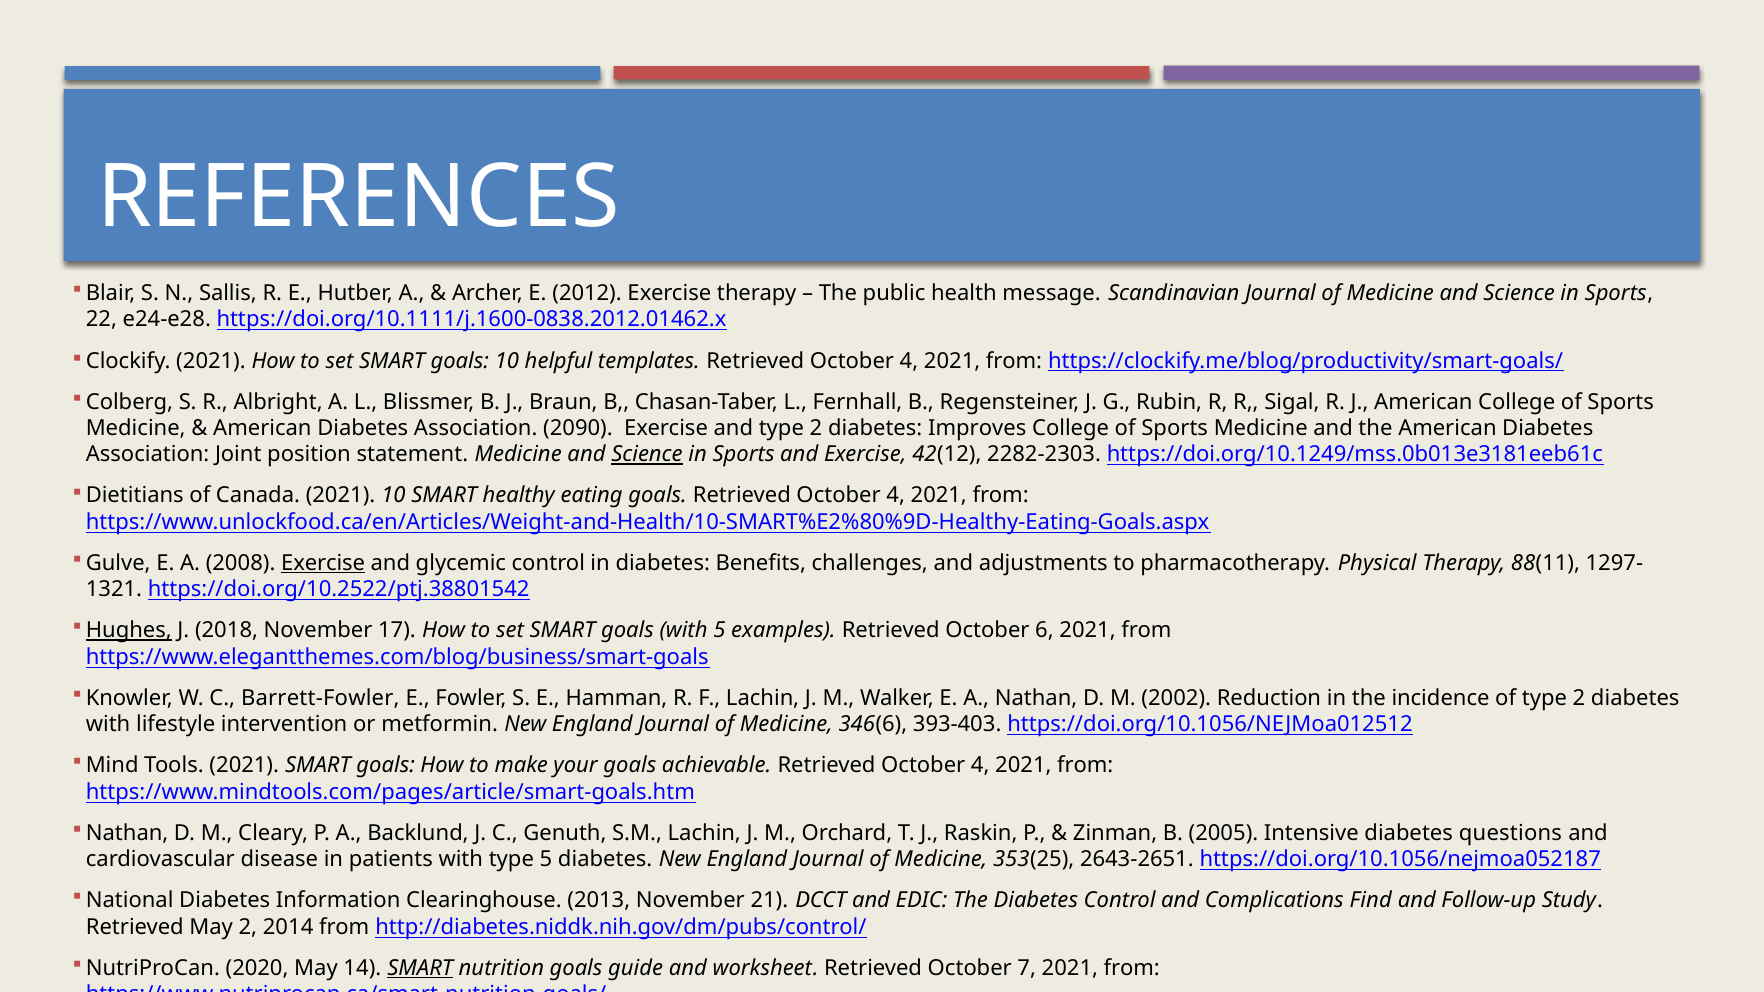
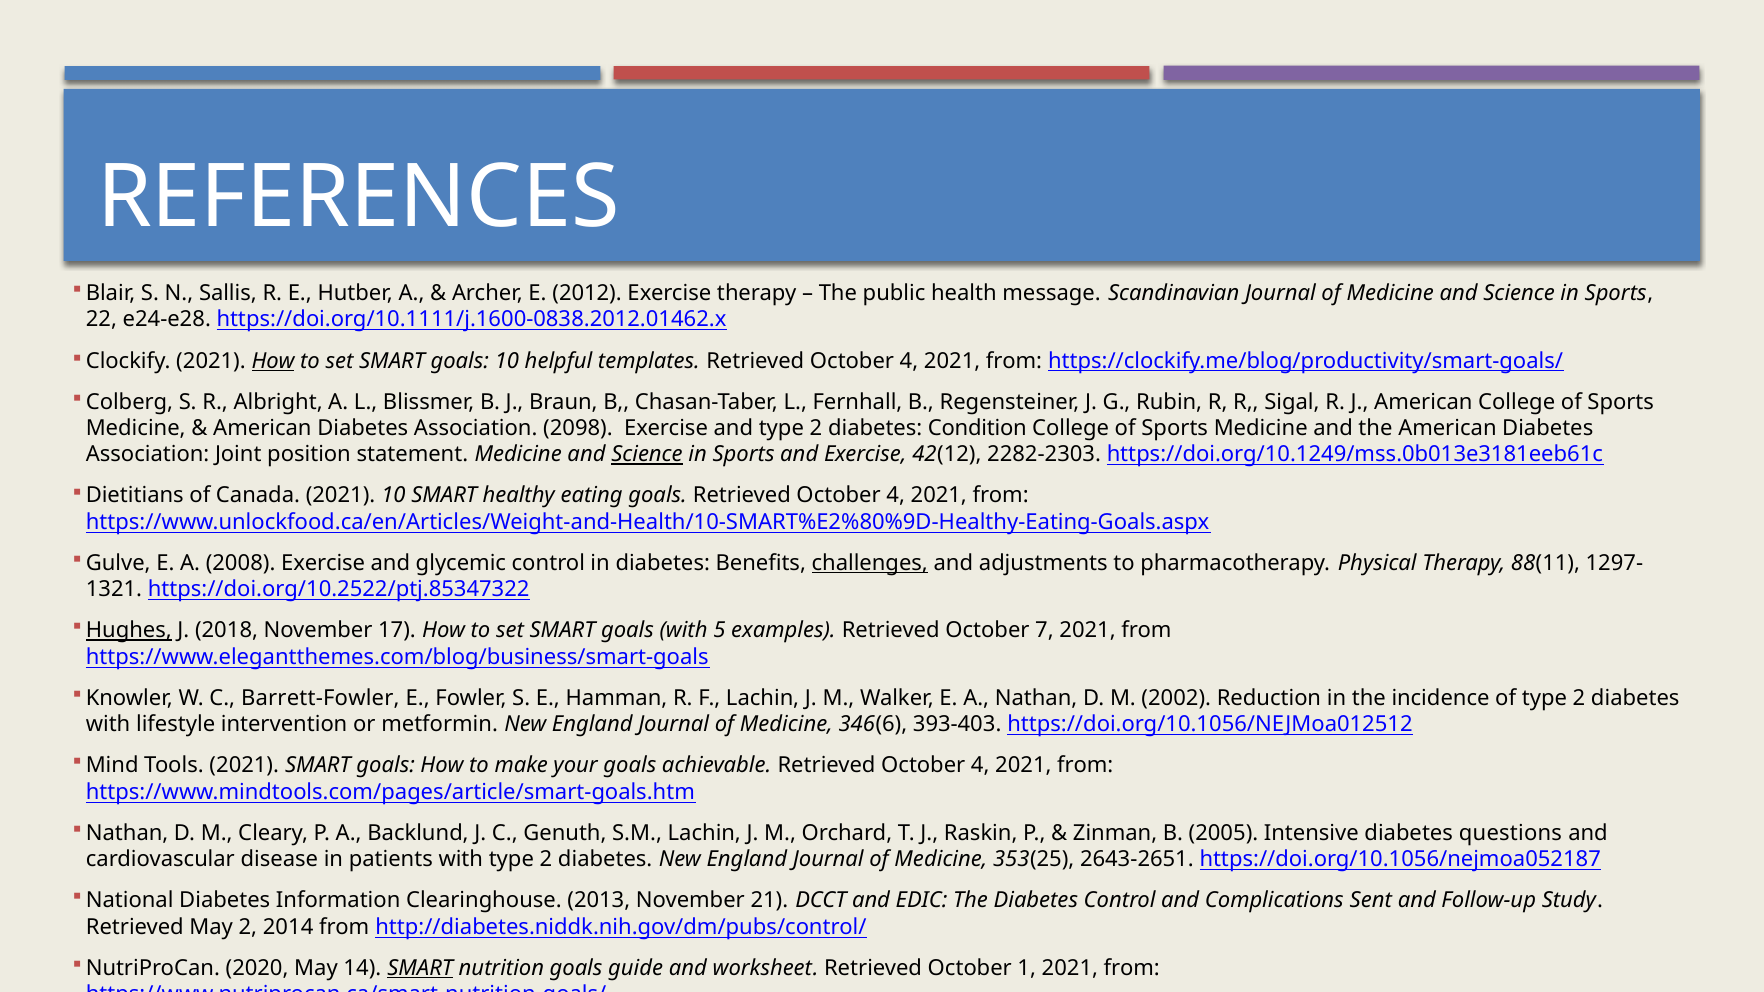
How underline: none -> present (273, 361)
2090: 2090 -> 2098 (578, 428)
Improves: Improves -> Condition (977, 428)
Exercise underline: present -> none (323, 563)
challenges underline: none -> present (870, 563)
https://doi.org/10.2522/ptj.38801542: https://doi.org/10.2522/ptj.38801542 -> https://doi.org/10.2522/ptj.85347322 (339, 590)
6: 6 -> 7 (1044, 631)
with type 5: 5 -> 2 (546, 860)
Find: Find -> Sent (1371, 901)
7: 7 -> 1 (1027, 968)
